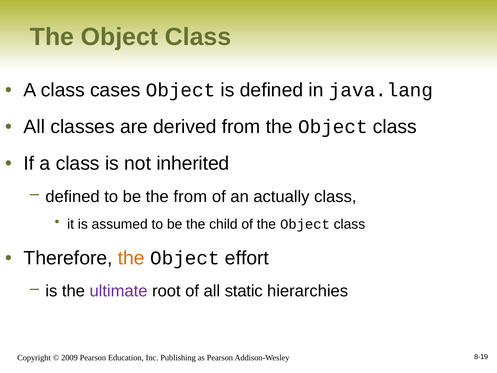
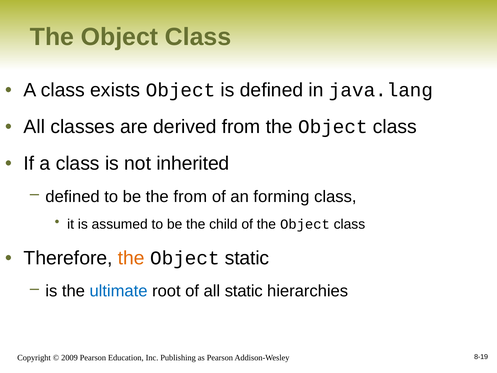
cases: cases -> exists (115, 90)
actually: actually -> forming (281, 196)
Object effort: effort -> static (247, 258)
ultimate colour: purple -> blue (118, 291)
